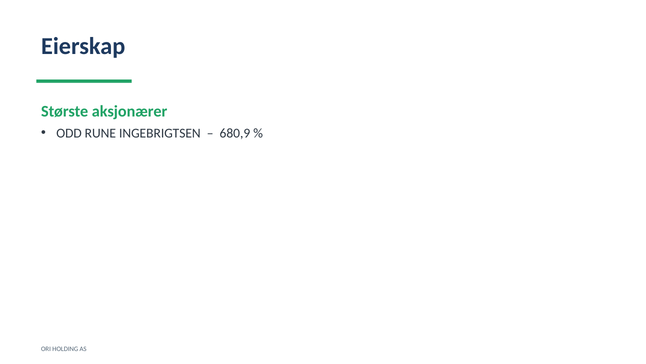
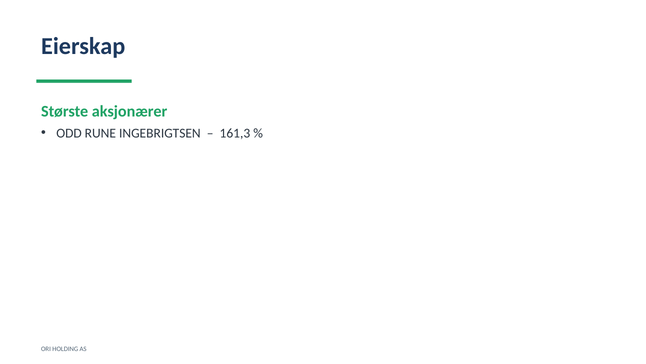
680,9: 680,9 -> 161,3 (235, 133)
